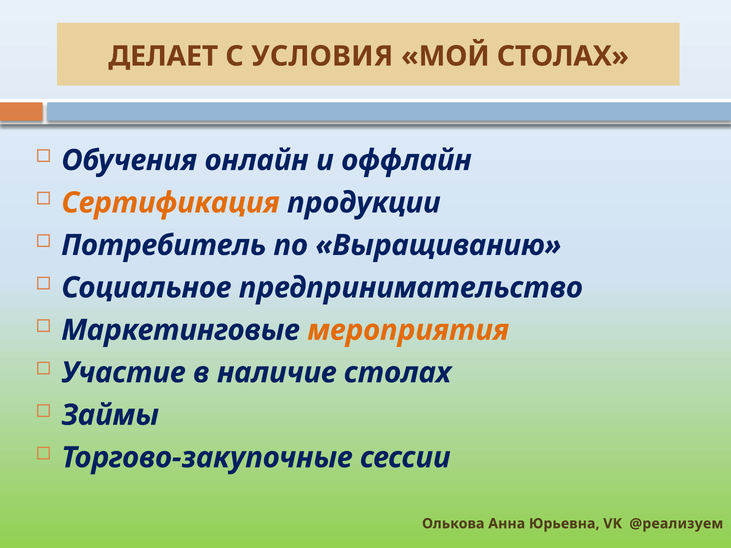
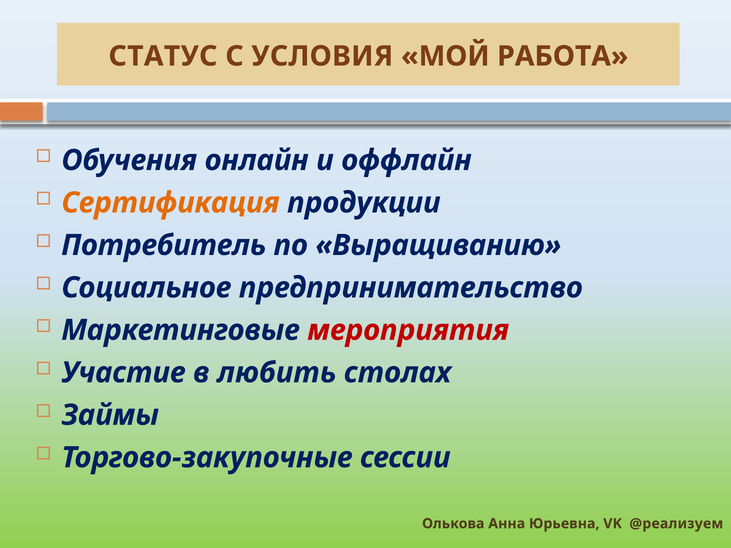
ДЕЛАЕТ: ДЕЛАЕТ -> СТАТУС (163, 56)
МОЙ СТОЛАХ: СТОЛАХ -> РАБОТА (563, 56)
мероприятия colour: orange -> red (408, 330)
наличие: наличие -> любить (277, 373)
